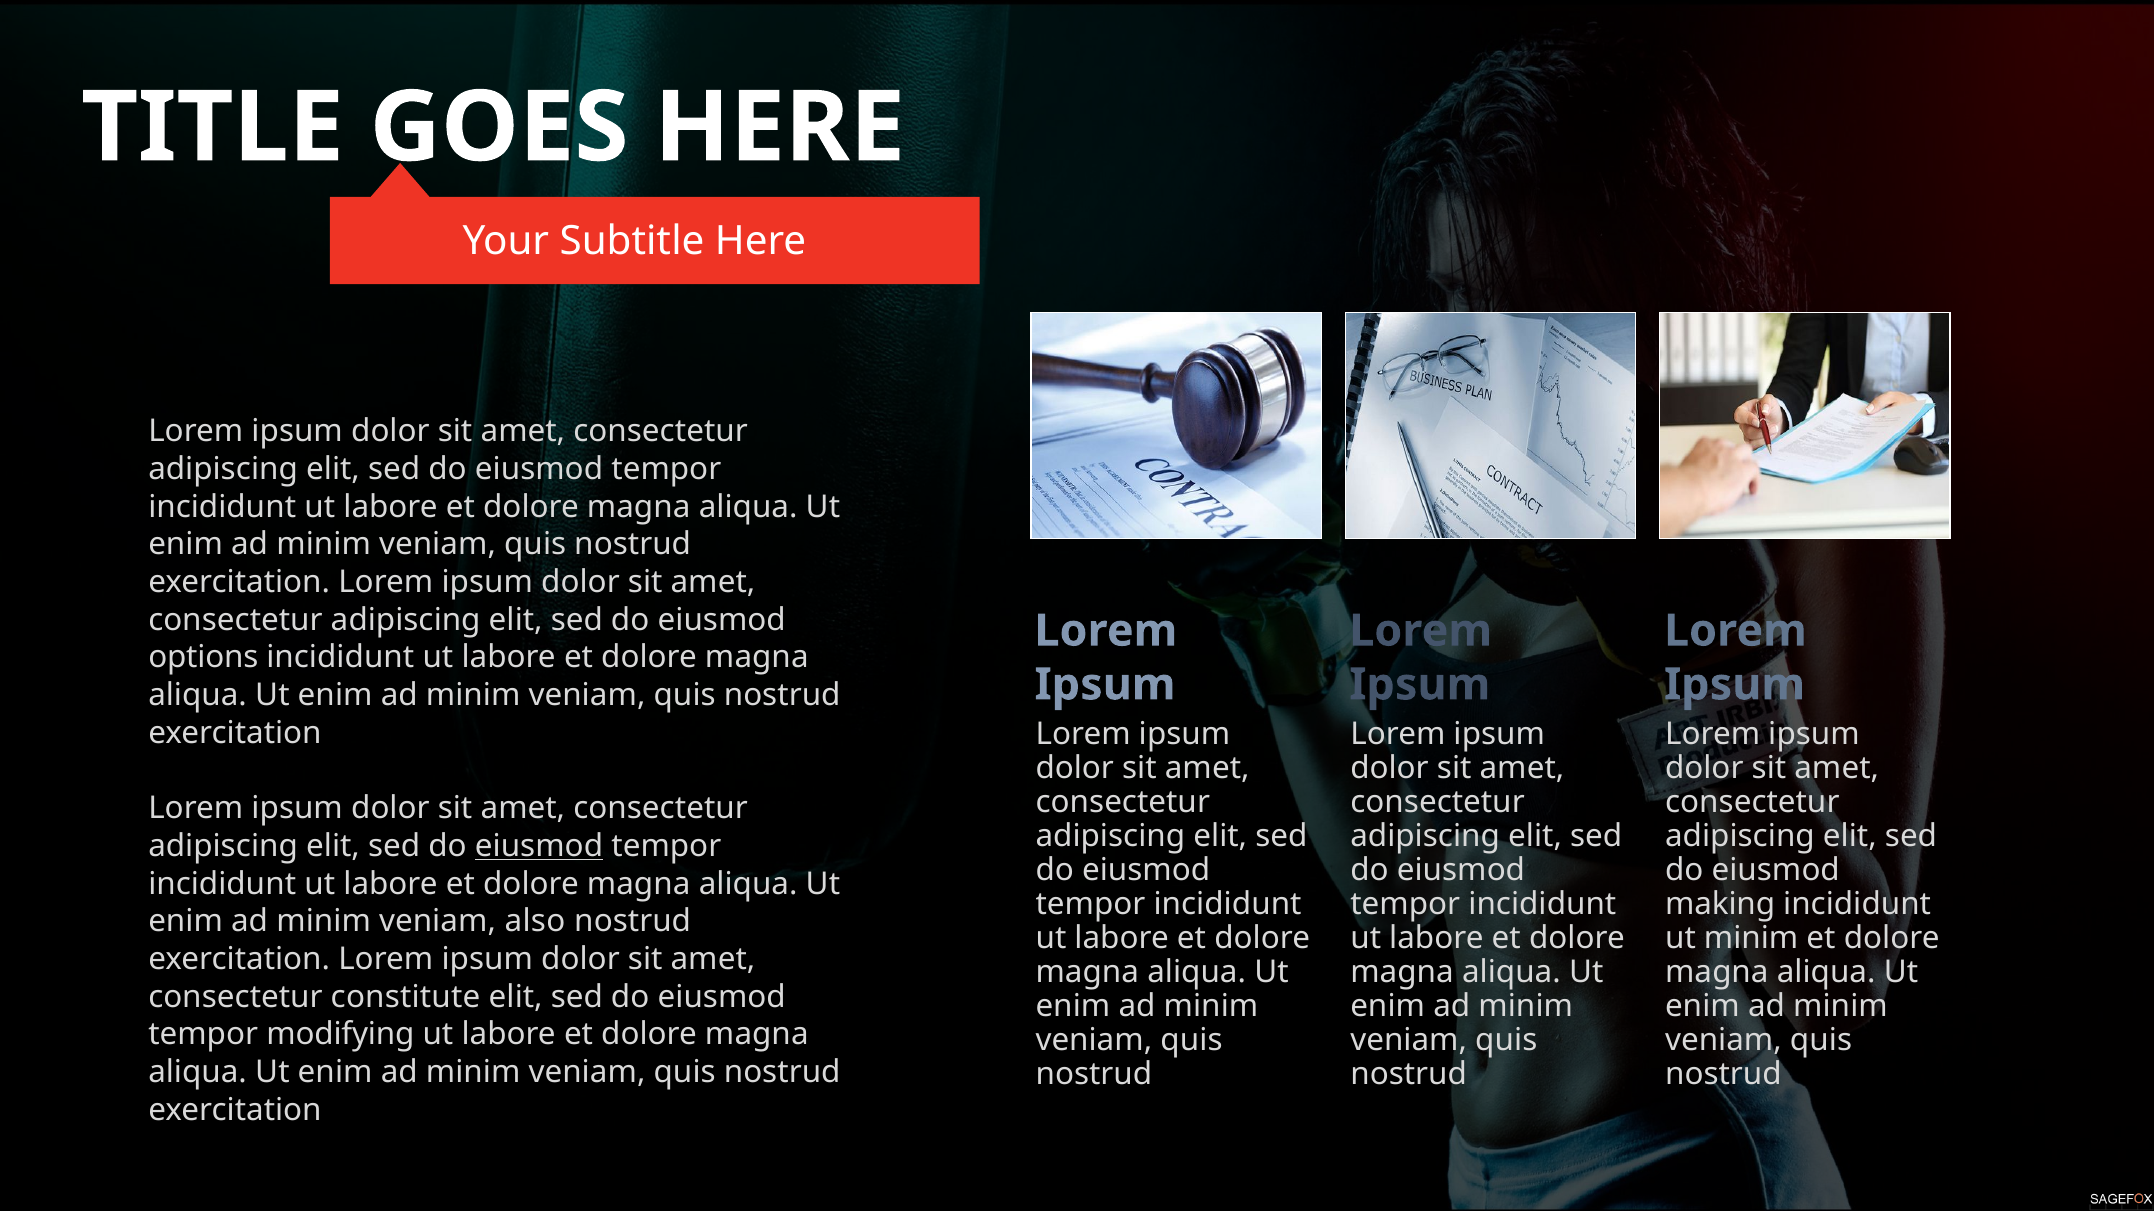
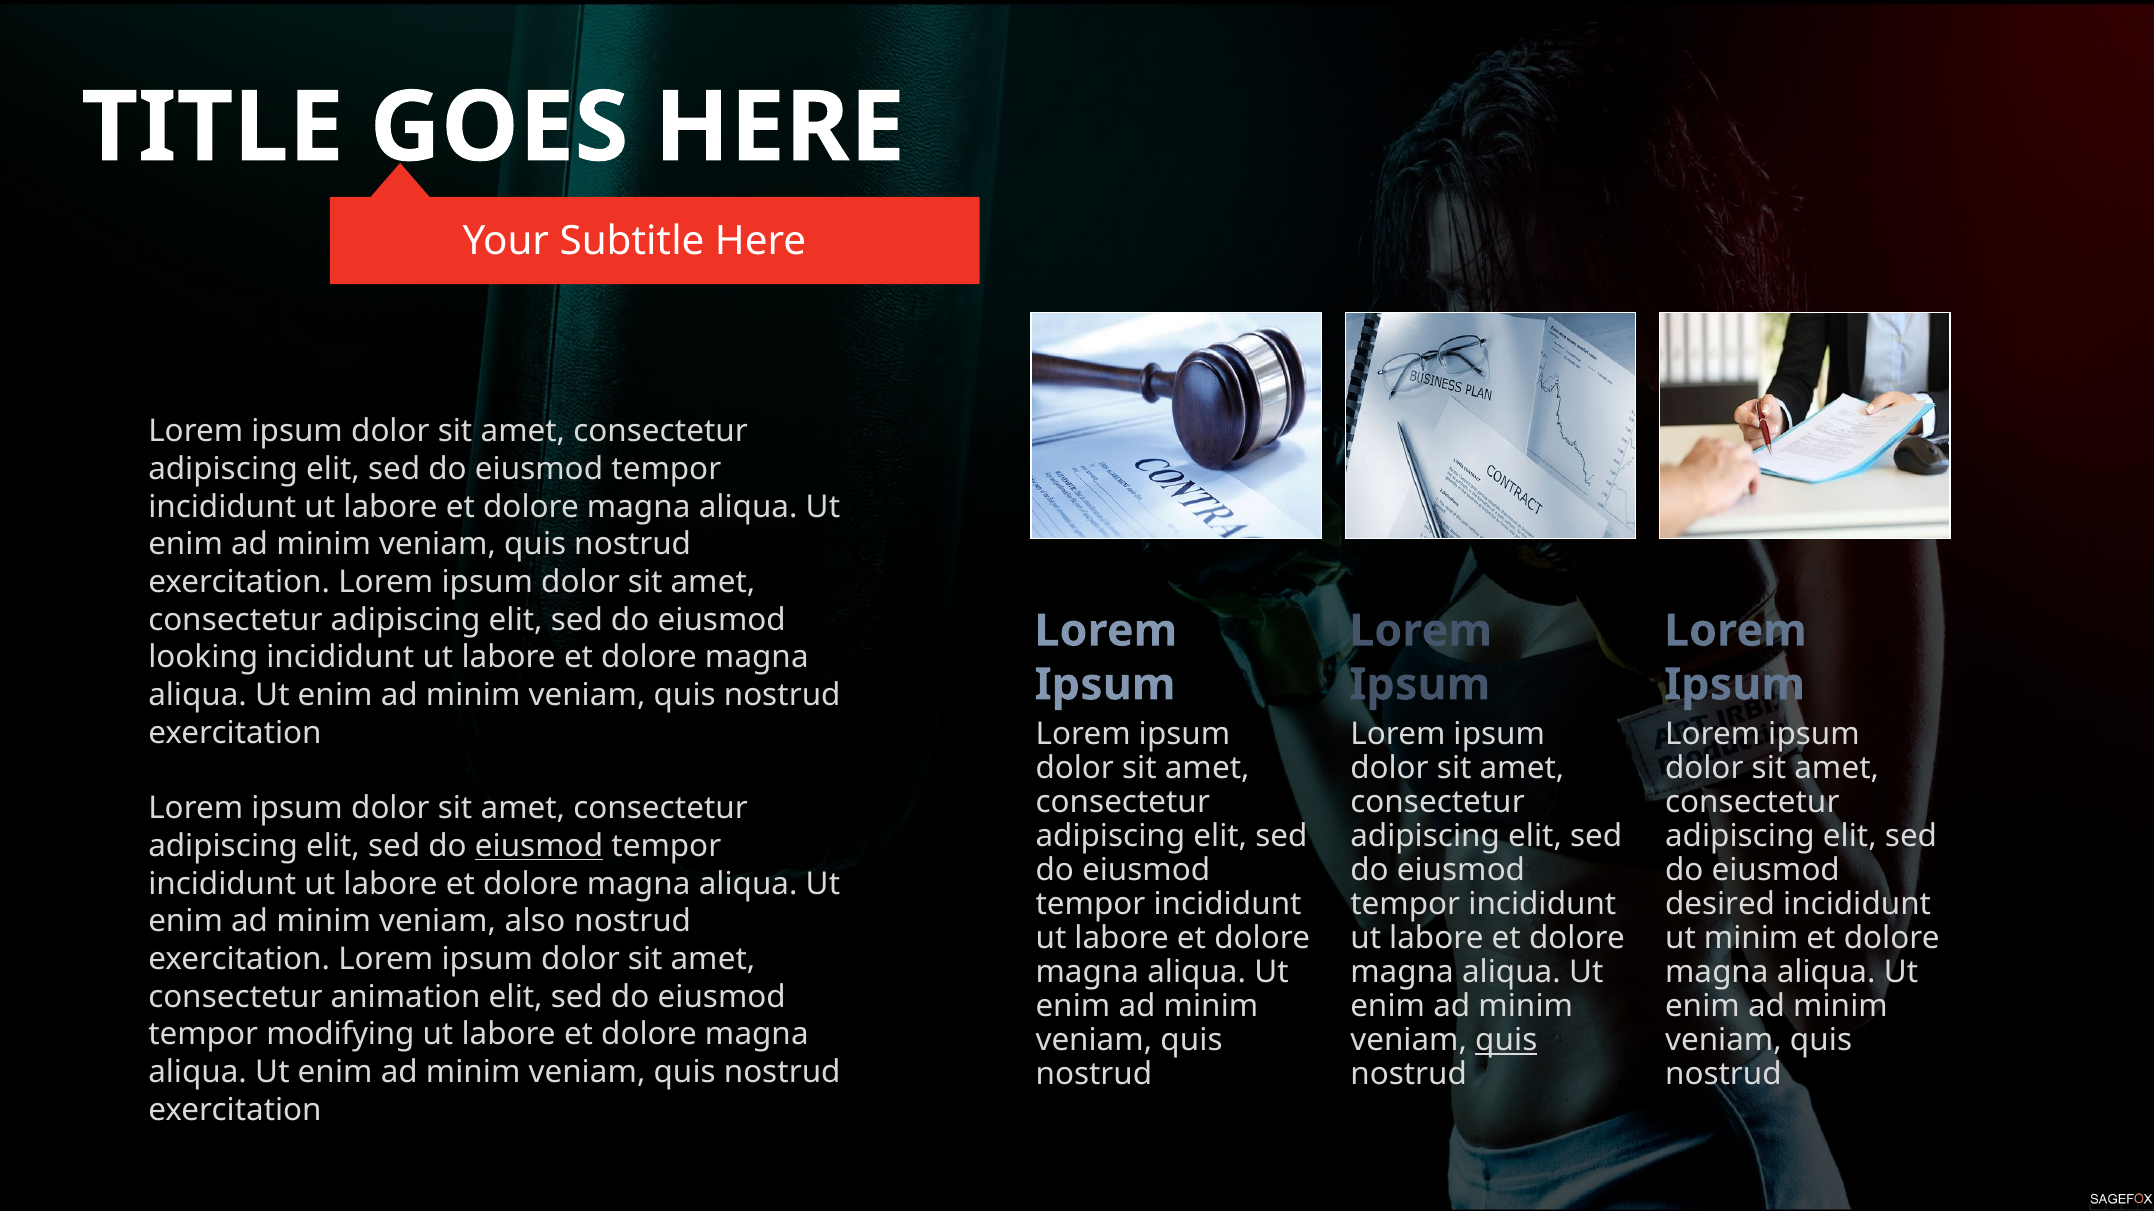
options: options -> looking (203, 658)
making: making -> desired (1720, 905)
constitute: constitute -> animation (406, 997)
quis underline: none -> present (1506, 1041)
